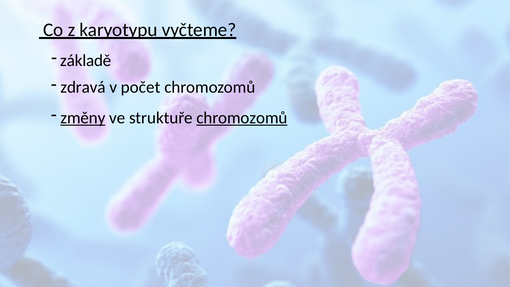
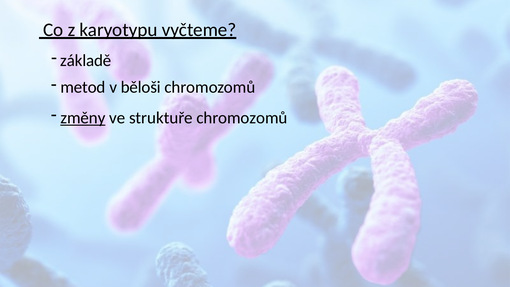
zdravá: zdravá -> metod (83, 87)
počet: počet -> běloši (141, 87)
chromozomů underline: present -> none (242, 118)
